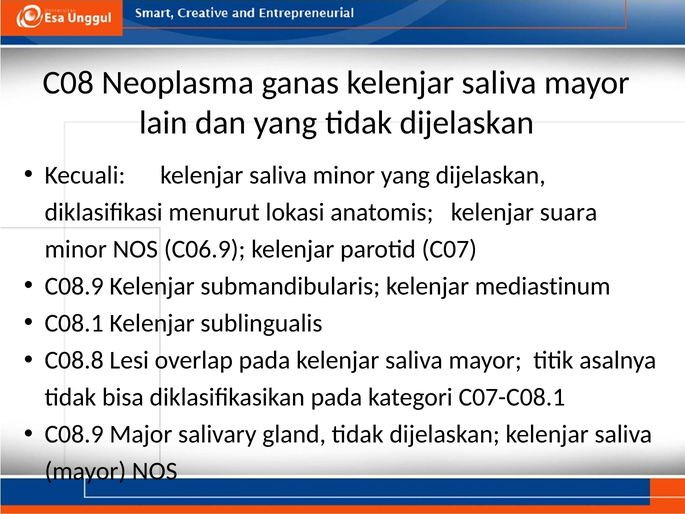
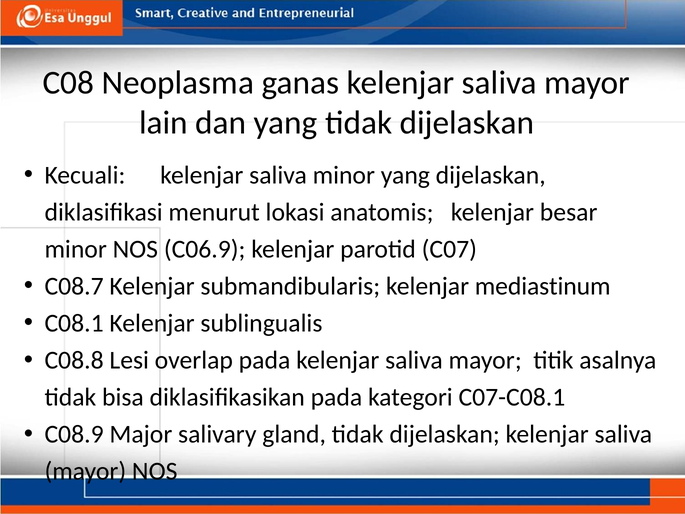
suara: suara -> besar (569, 212)
C08.9: C08.9 -> C08.7 (74, 286)
